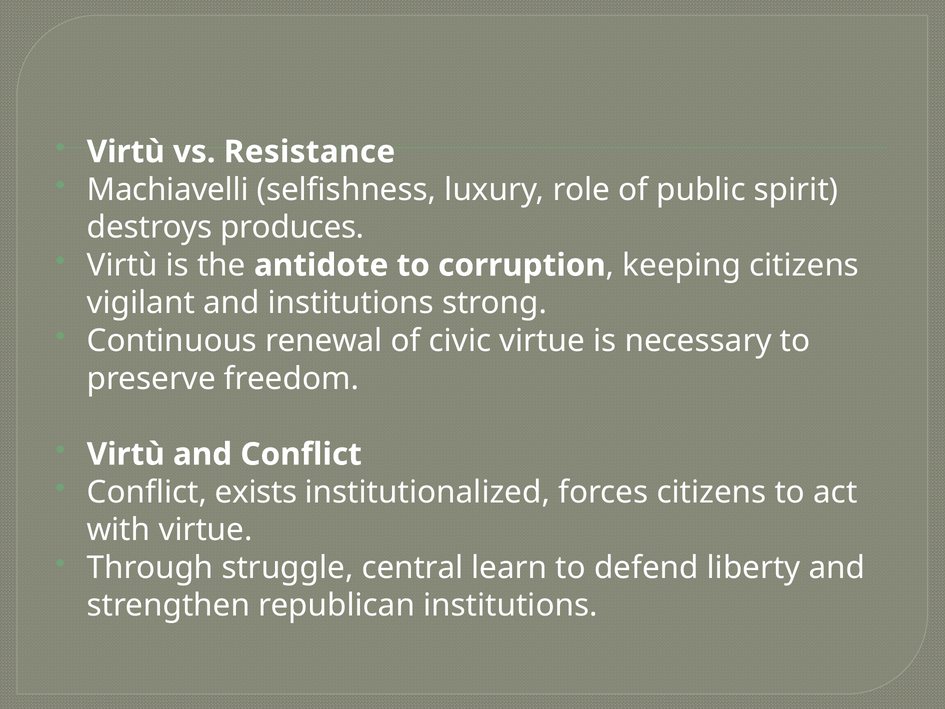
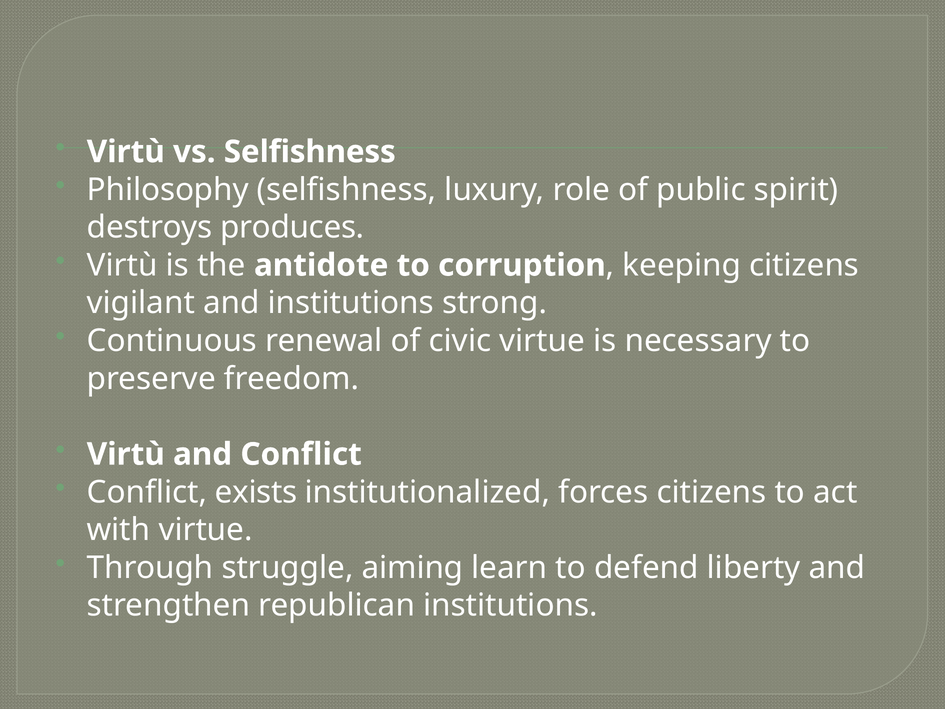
vs Resistance: Resistance -> Selfishness (310, 152)
Machiavelli: Machiavelli -> Philosophy (168, 190)
central: central -> aiming (412, 568)
